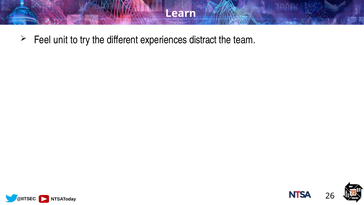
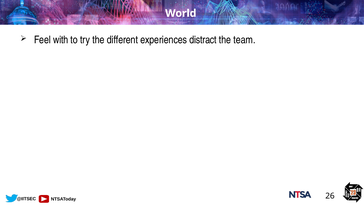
Learn: Learn -> World (181, 13)
unit: unit -> with (61, 40)
